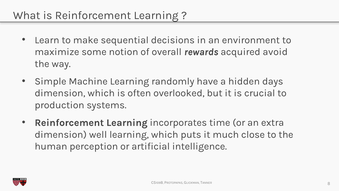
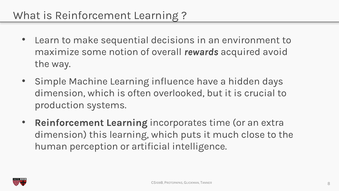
randomly: randomly -> influence (173, 81)
well: well -> this (98, 134)
